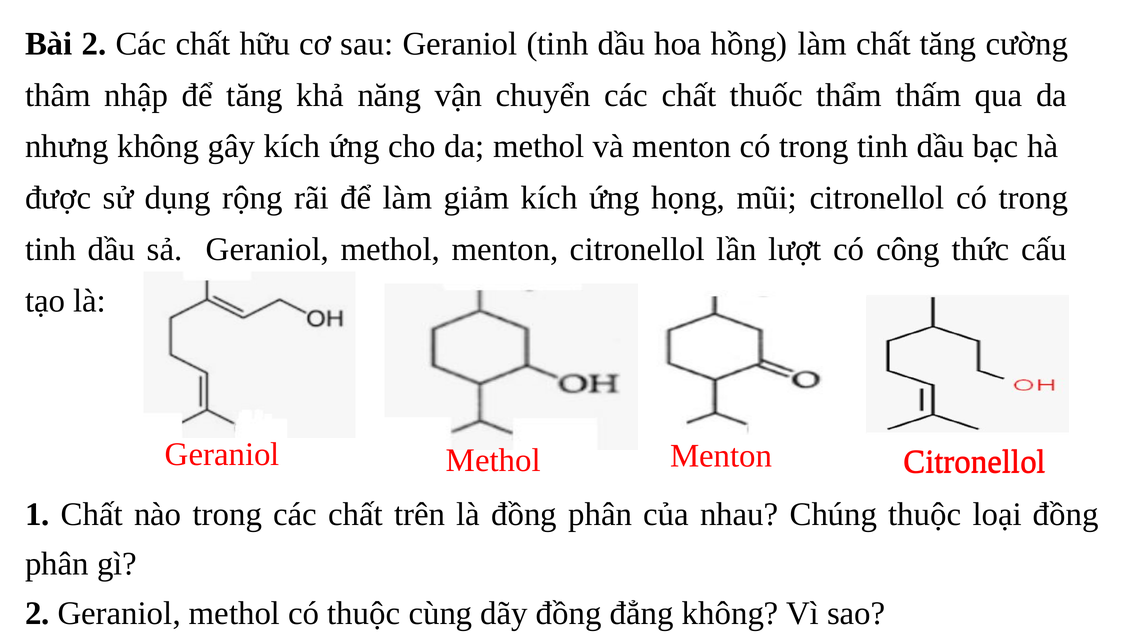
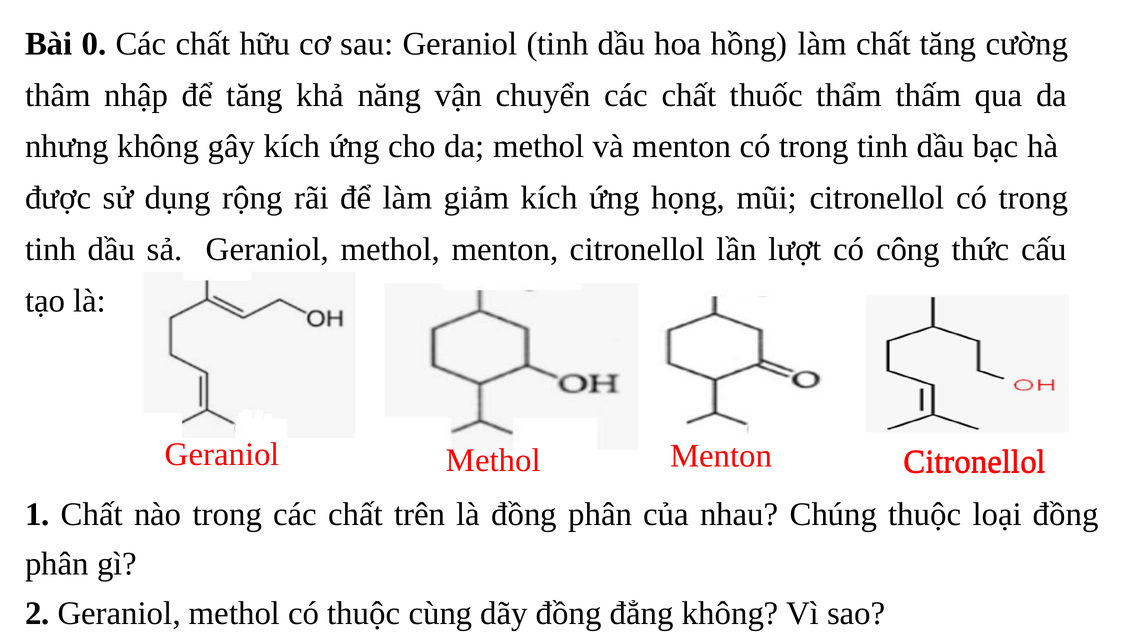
Bài 2: 2 -> 0 (94, 44)
